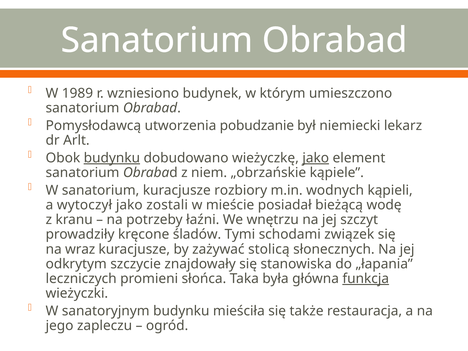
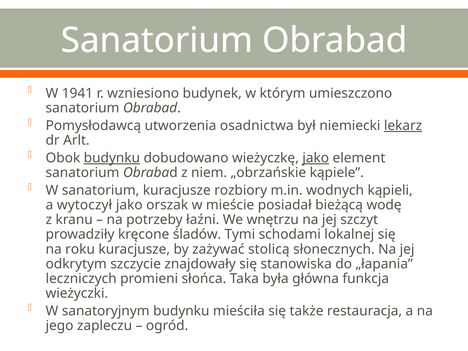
1989: 1989 -> 1941 (77, 93)
pobudzanie: pobudzanie -> osadnictwa (257, 126)
lekarz underline: none -> present (403, 126)
zostali: zostali -> orszak (167, 205)
związek: związek -> lokalnej (349, 234)
wraz: wraz -> roku (80, 249)
funkcja underline: present -> none (366, 279)
